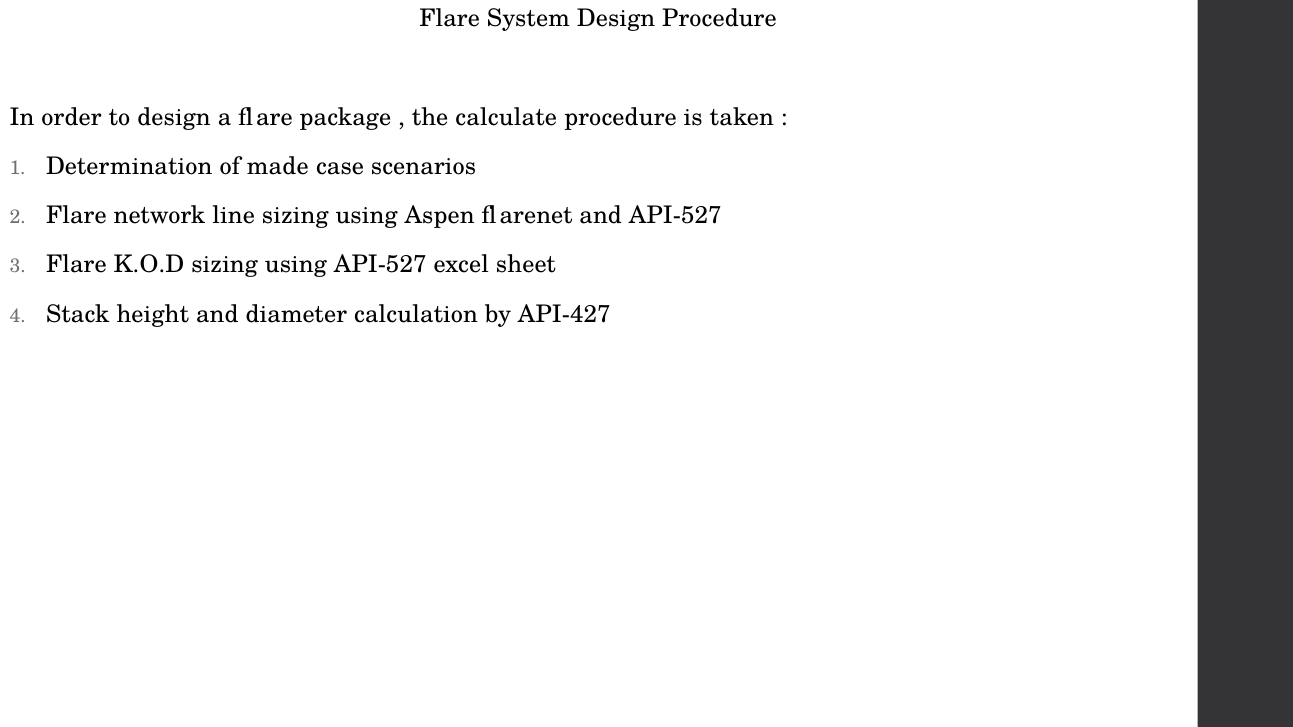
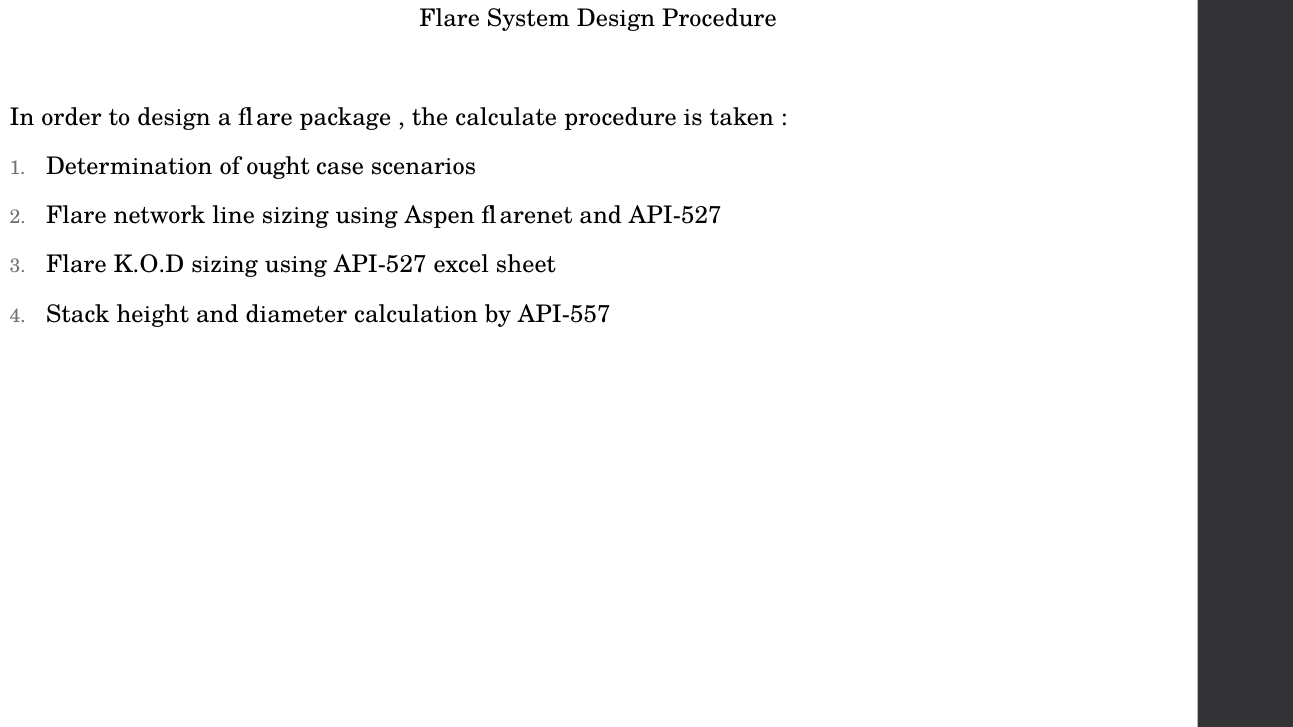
made: made -> ought (278, 167)
API-427: API-427 -> API-557 (564, 314)
